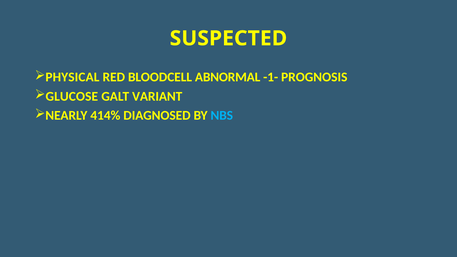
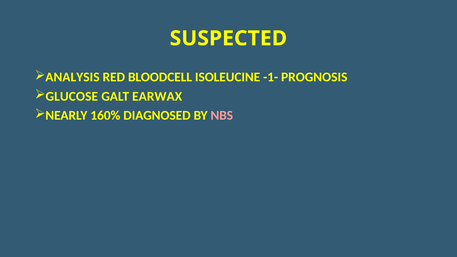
PHYSICAL: PHYSICAL -> ANALYSIS (72, 77)
ABNORMAL: ABNORMAL -> ISOLEUCINE (228, 77)
VARIANT: VARIANT -> EARWAX (157, 96)
414%: 414% -> 160% (105, 116)
NBS colour: light blue -> pink (222, 116)
